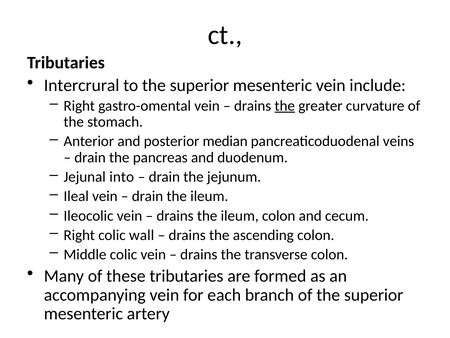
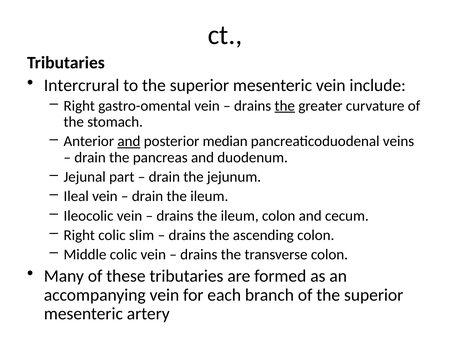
and underline: none -> present (129, 141)
into: into -> part (122, 177)
wall: wall -> slim (142, 235)
